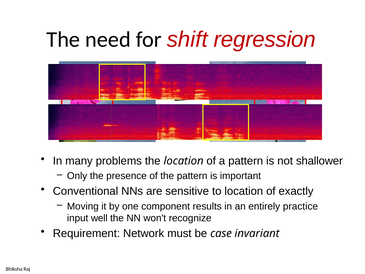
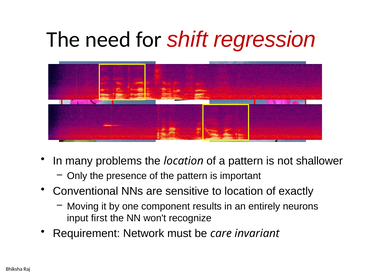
practice: practice -> neurons (301, 206)
well: well -> first (99, 218)
case: case -> care (221, 233)
